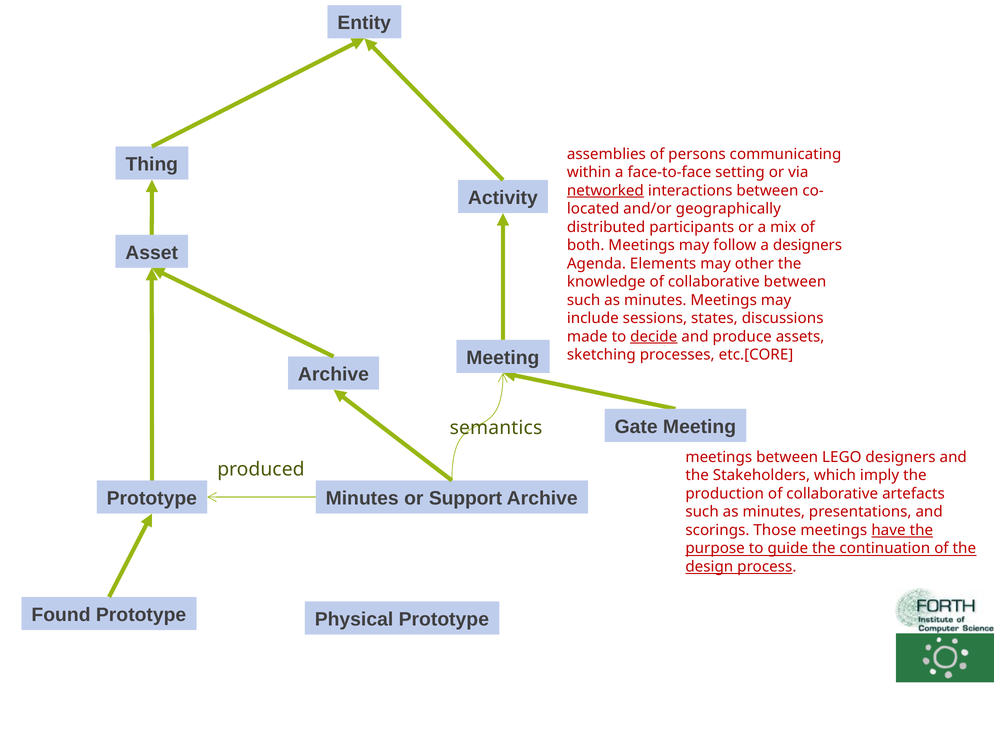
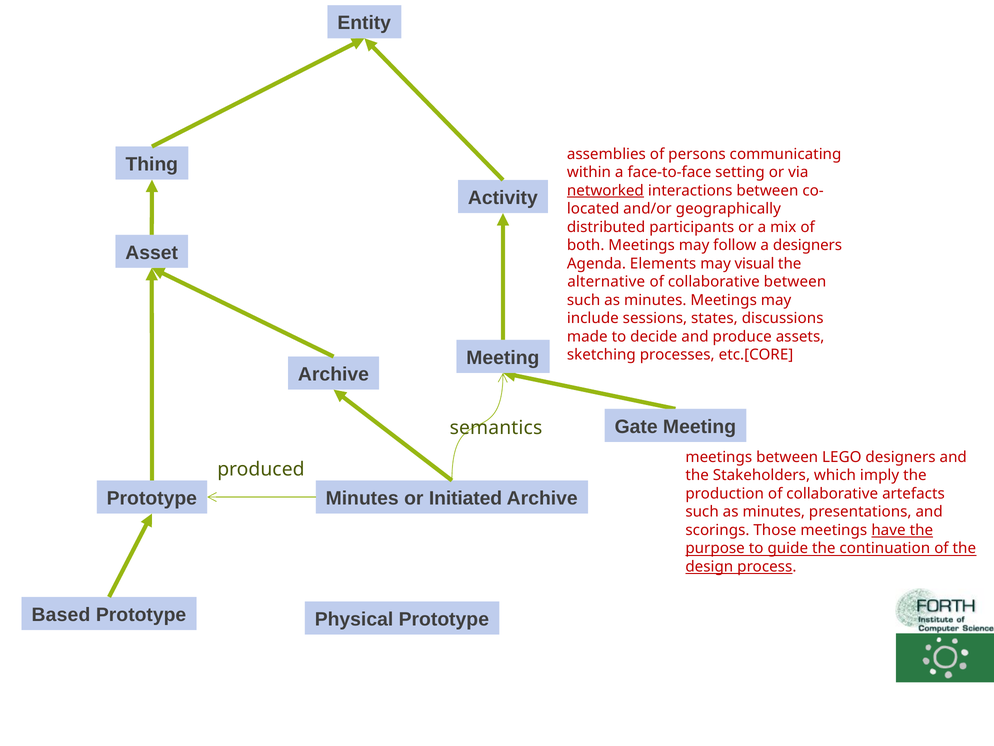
other: other -> visual (754, 263)
knowledge: knowledge -> alternative (606, 282)
decide underline: present -> none (654, 336)
Support: Support -> Initiated (466, 498)
Found: Found -> Based (61, 614)
